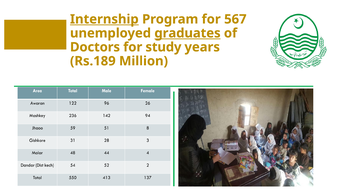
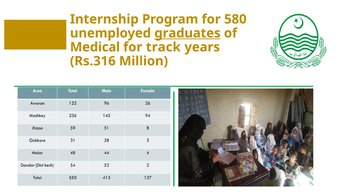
Internship underline: present -> none (104, 19)
567: 567 -> 580 (235, 19)
Doctors: Doctors -> Medical (95, 47)
study: study -> track (163, 47)
Rs.189: Rs.189 -> Rs.316 (93, 61)
